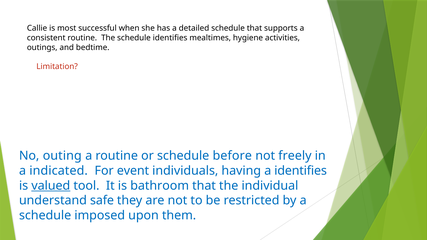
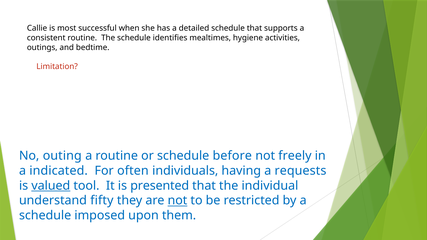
event: event -> often (133, 171)
a identifies: identifies -> requests (300, 171)
bathroom: bathroom -> presented (160, 186)
safe: safe -> fifty (102, 201)
not underline: none -> present (177, 201)
